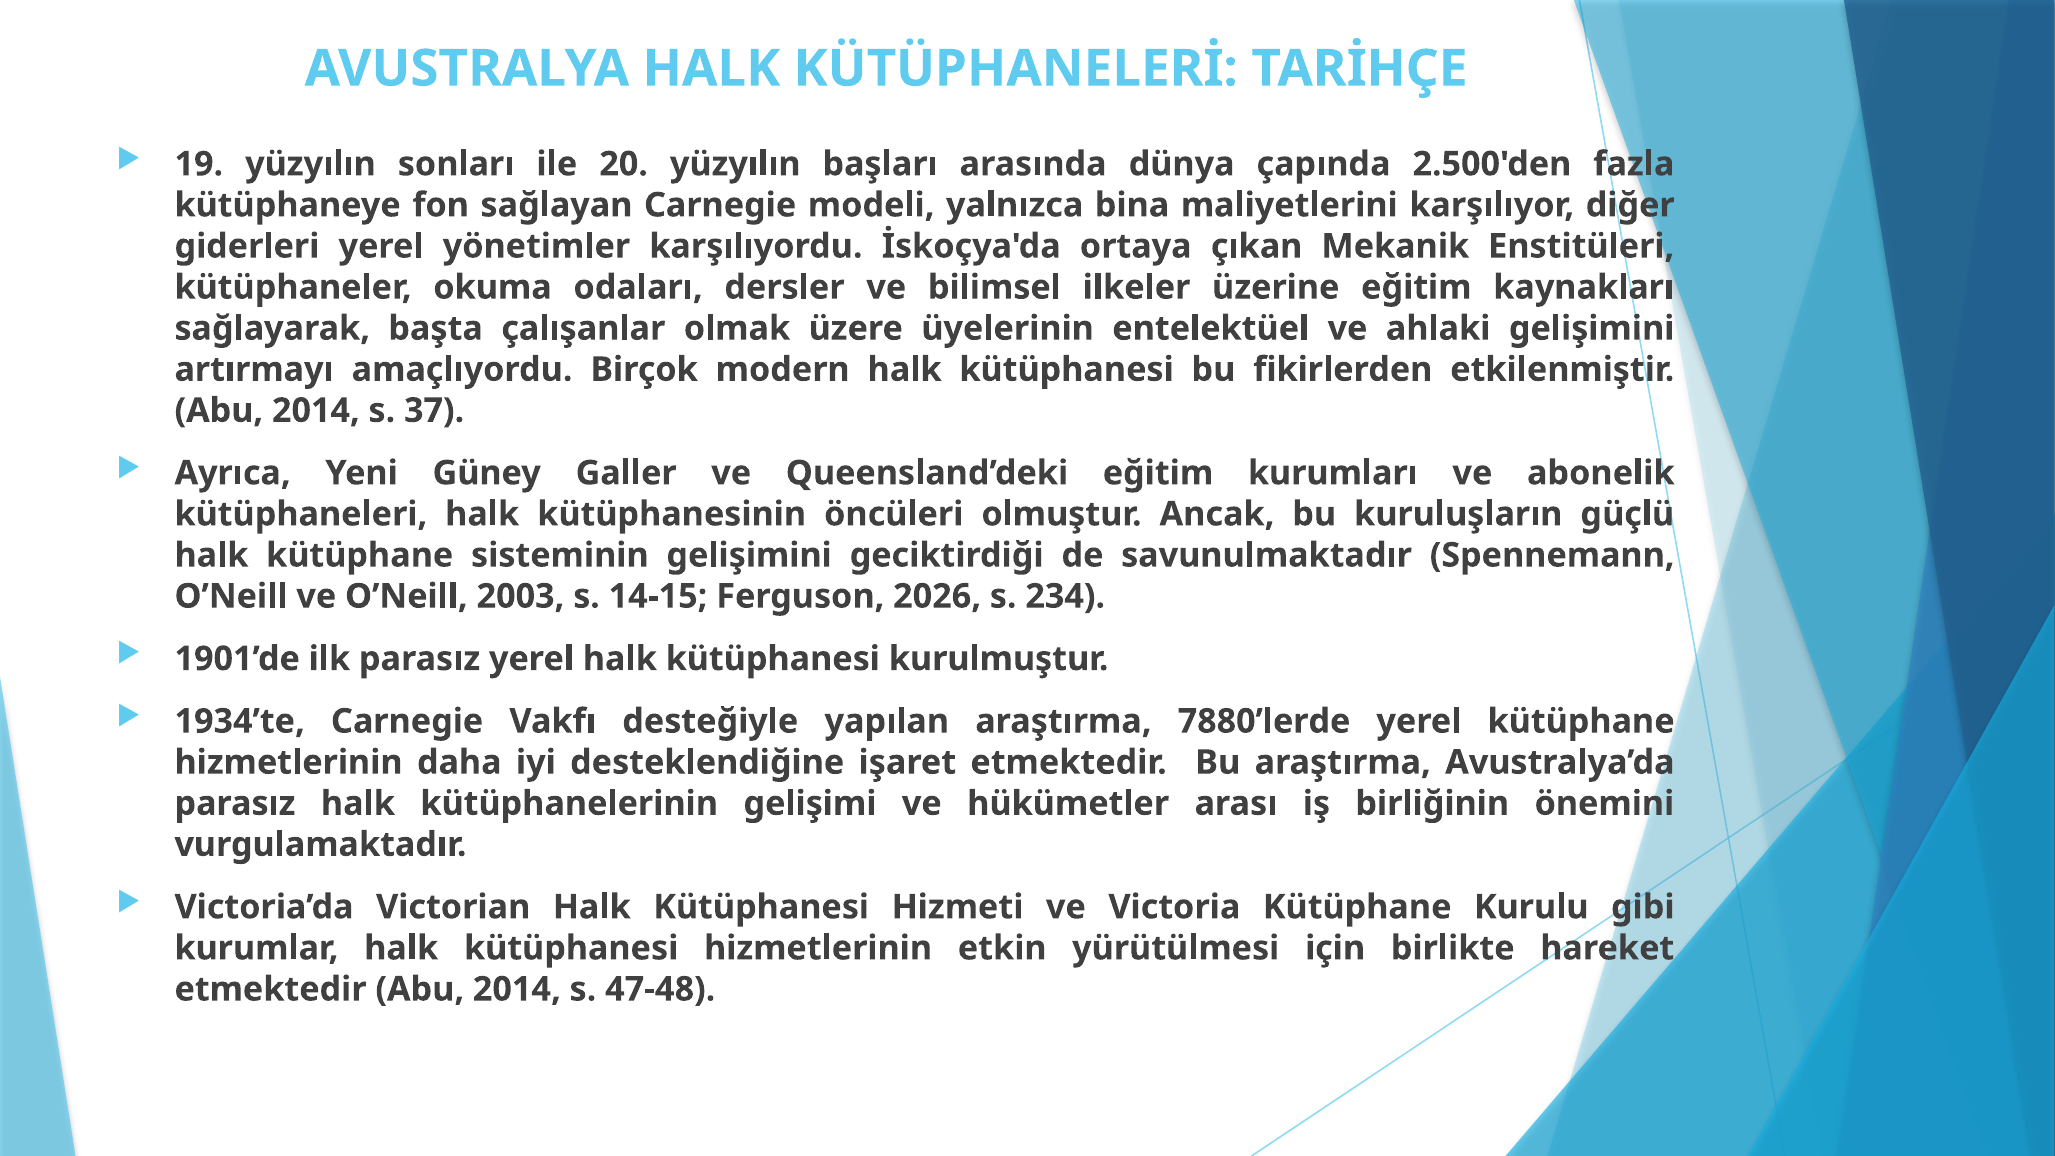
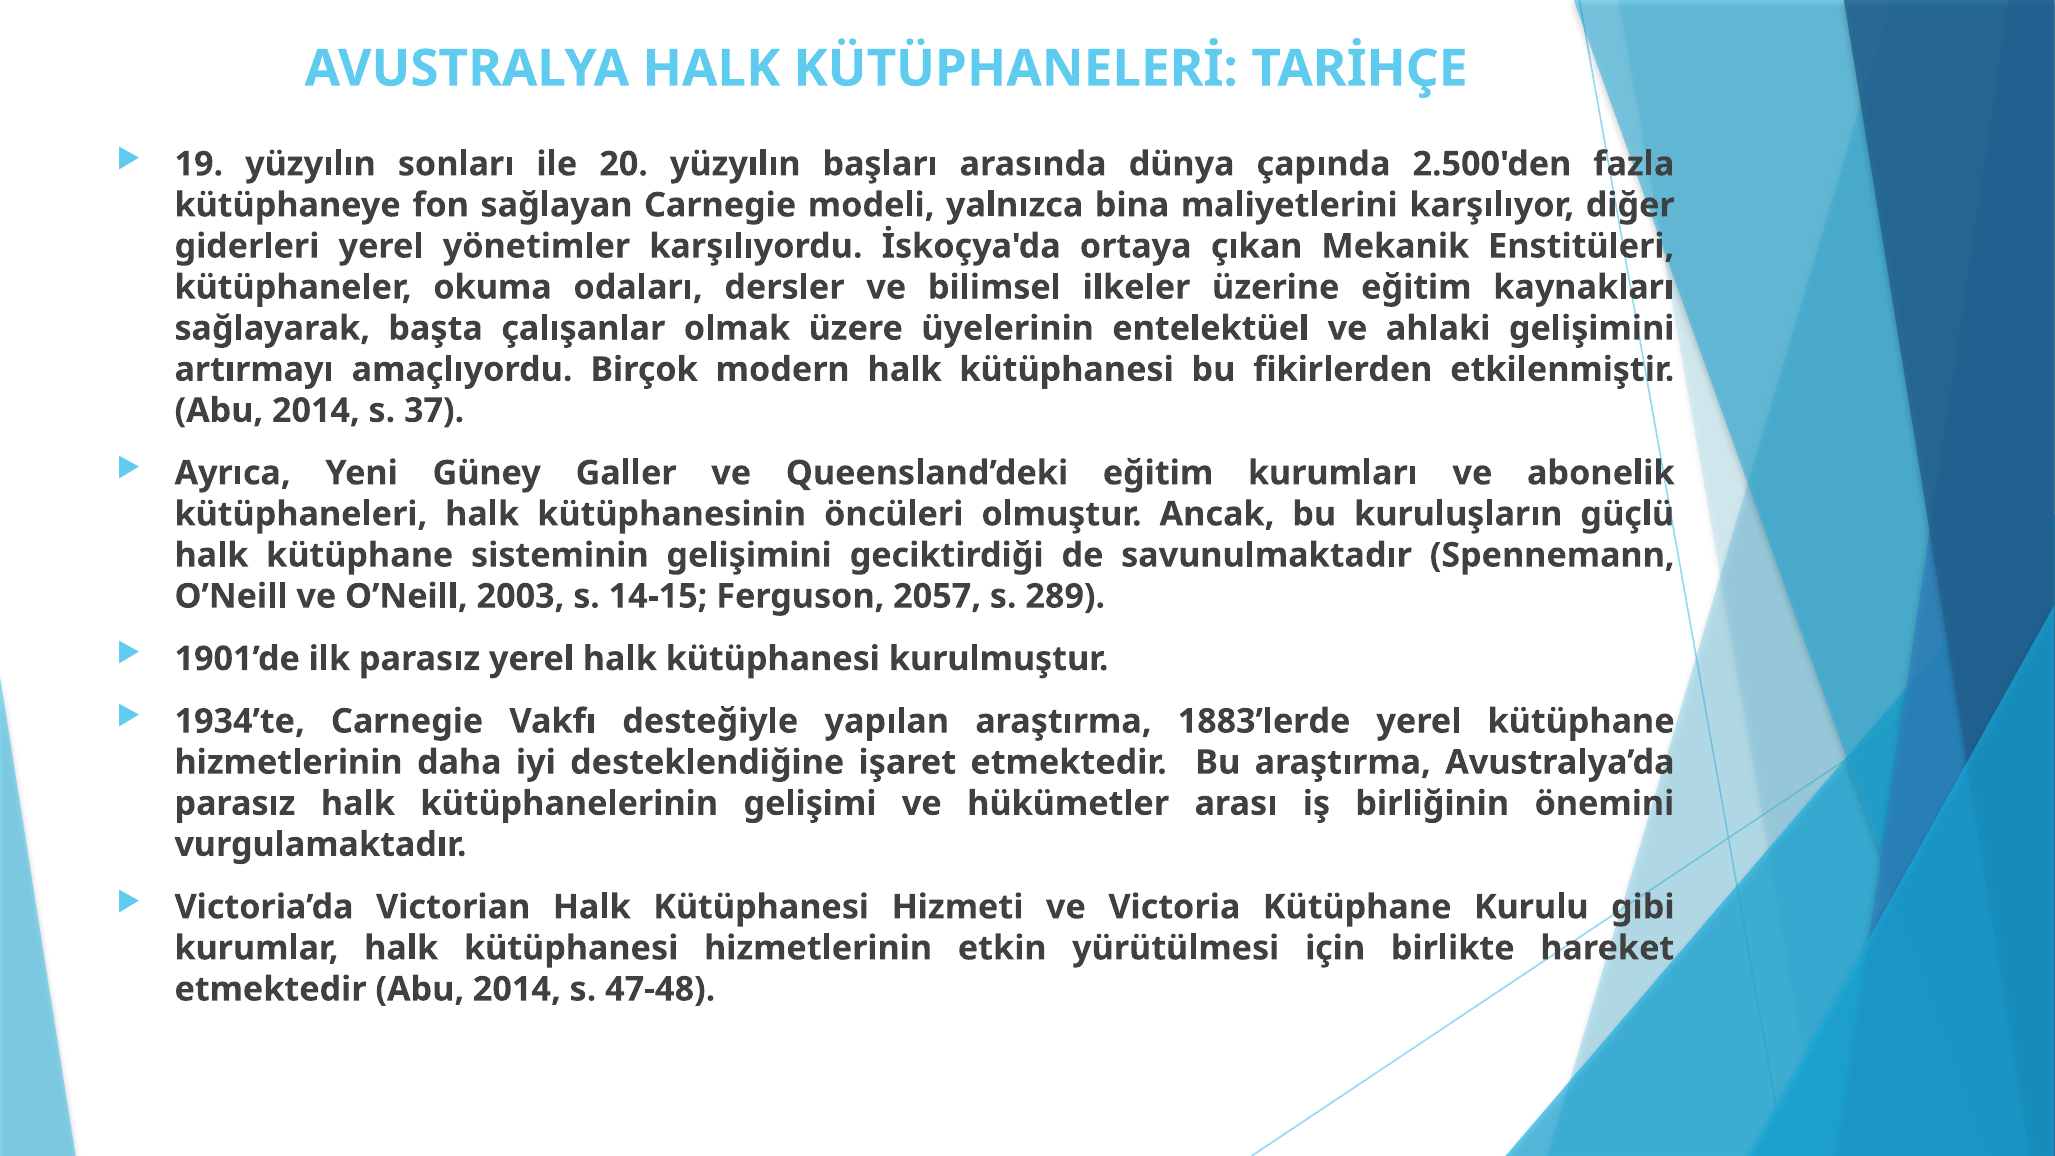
2026: 2026 -> 2057 (937, 596)
234: 234 -> 289 (1065, 596)
7880’lerde: 7880’lerde -> 1883’lerde (1264, 721)
